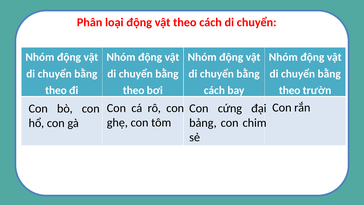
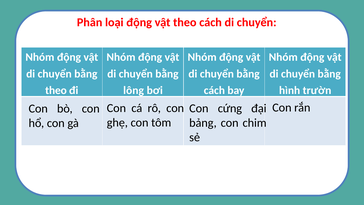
theo: theo -> lông (134, 90)
theo: theo -> hình (290, 90)
